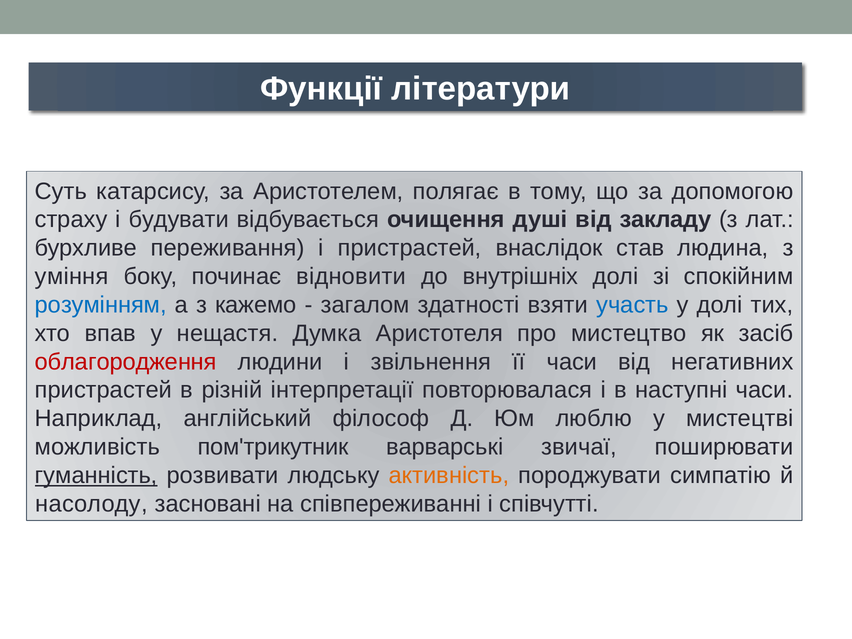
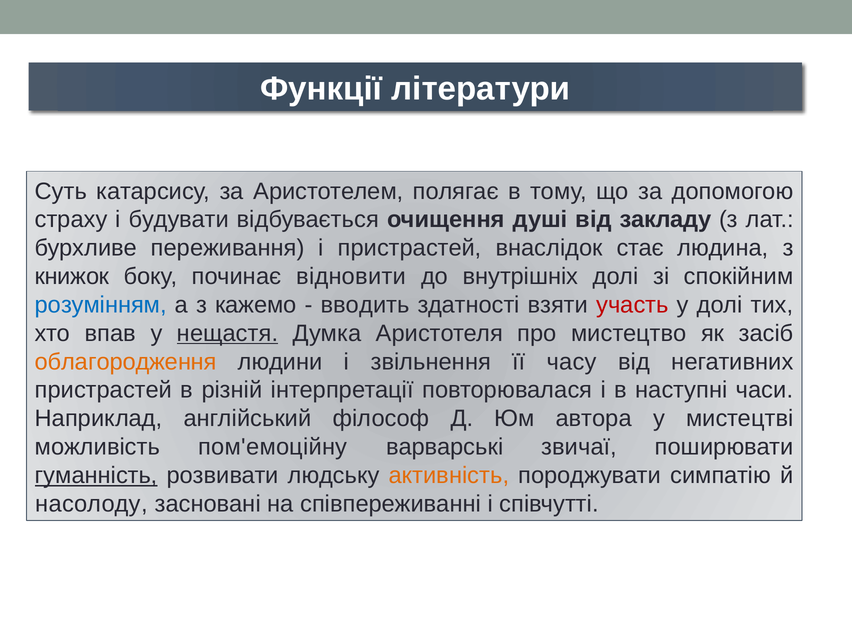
став: став -> стає (640, 248)
уміння: уміння -> книжок (72, 276)
загалом: загалом -> вводить (365, 305)
участь colour: blue -> red (632, 305)
нещастя underline: none -> present (228, 333)
облагородження colour: red -> orange (126, 362)
її часи: часи -> часу (572, 362)
люблю: люблю -> автора (594, 419)
пом'трикутник: пом'трикутник -> пом'емоційну (273, 447)
